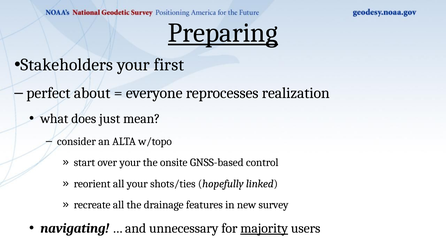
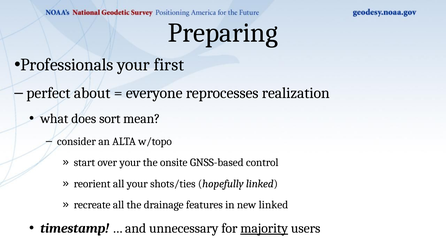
Preparing underline: present -> none (223, 33)
Stakeholders: Stakeholders -> Professionals (67, 65)
just: just -> sort (110, 119)
new survey: survey -> linked (273, 205)
navigating: navigating -> timestamp (75, 228)
